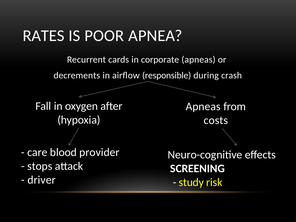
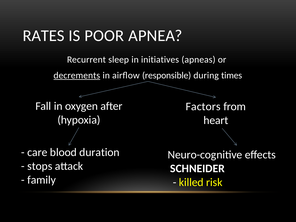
cards: cards -> sleep (119, 60)
corporate: corporate -> initiatives (160, 60)
decrements underline: none -> present (77, 75)
crash: crash -> times (232, 75)
Apneas: Apneas -> Factors (203, 107)
costs: costs -> heart (216, 120)
provider: provider -> duration (99, 152)
SCREENING: SCREENING -> SCHNEIDER (197, 169)
driver: driver -> family (42, 180)
study: study -> killed (191, 182)
